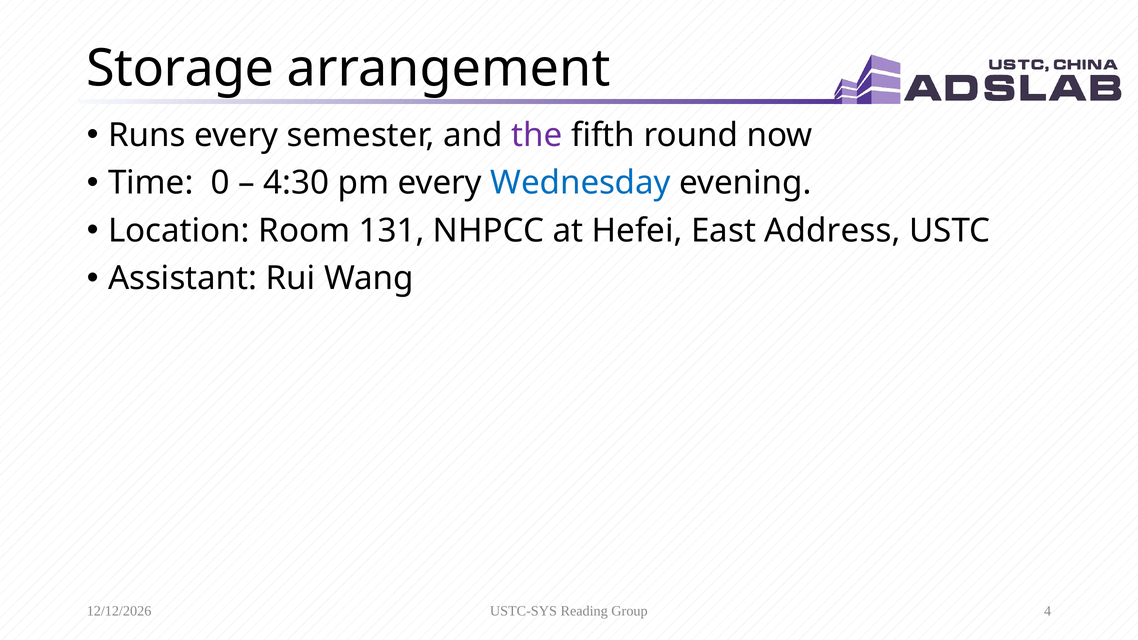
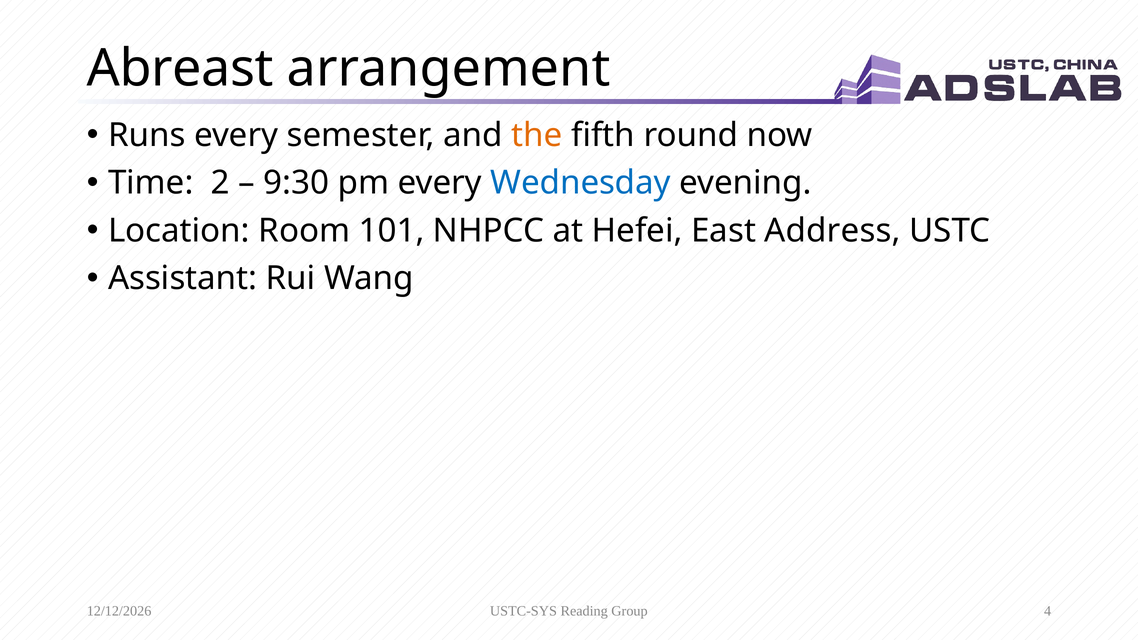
Storage: Storage -> Abreast (180, 68)
the colour: purple -> orange (537, 135)
0: 0 -> 2 (220, 183)
4:30: 4:30 -> 9:30 (296, 183)
131: 131 -> 101 (392, 231)
